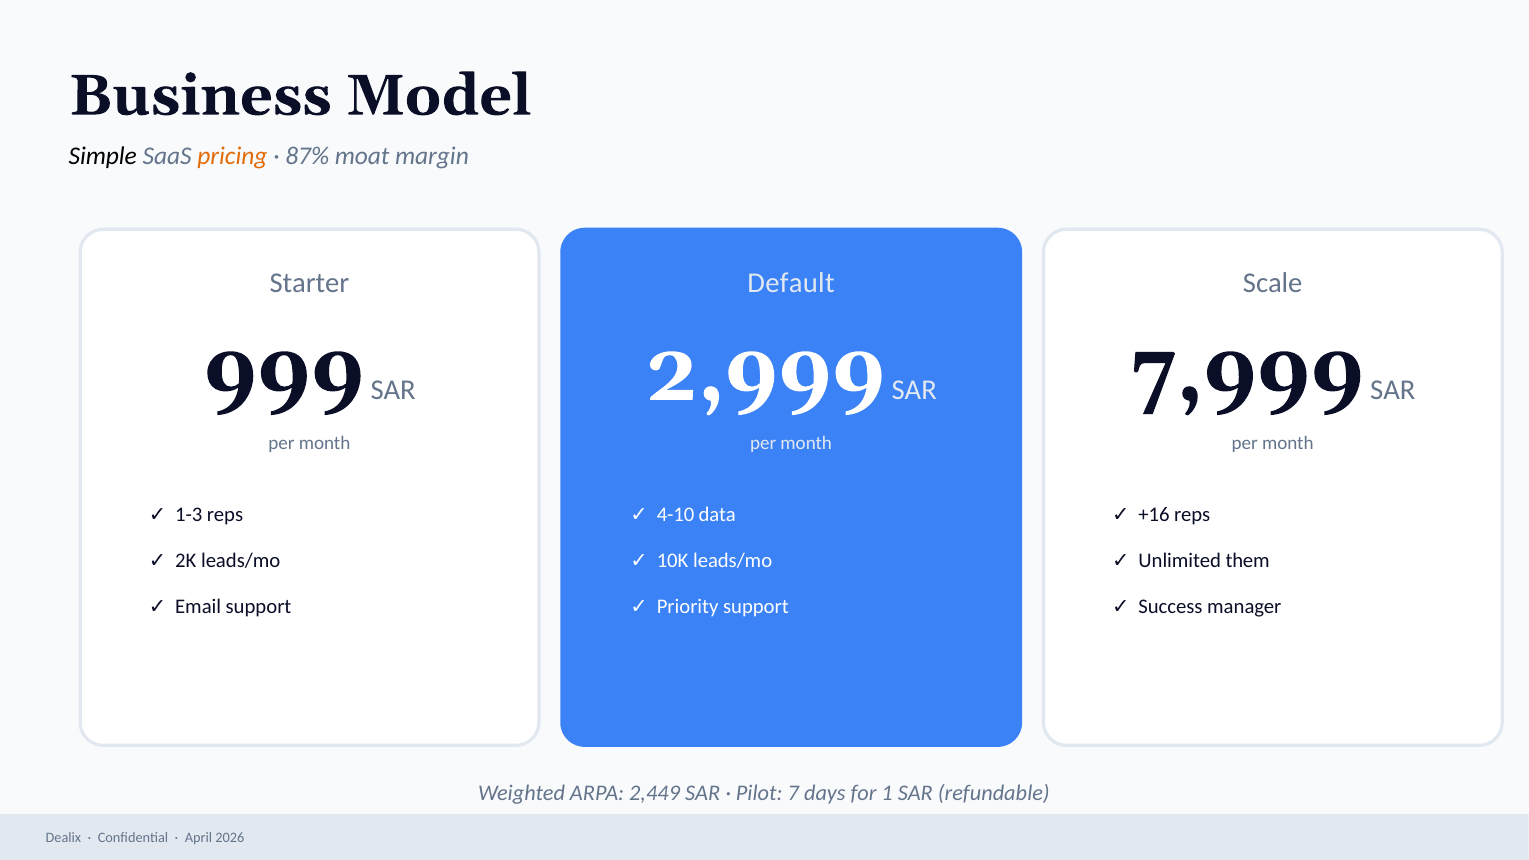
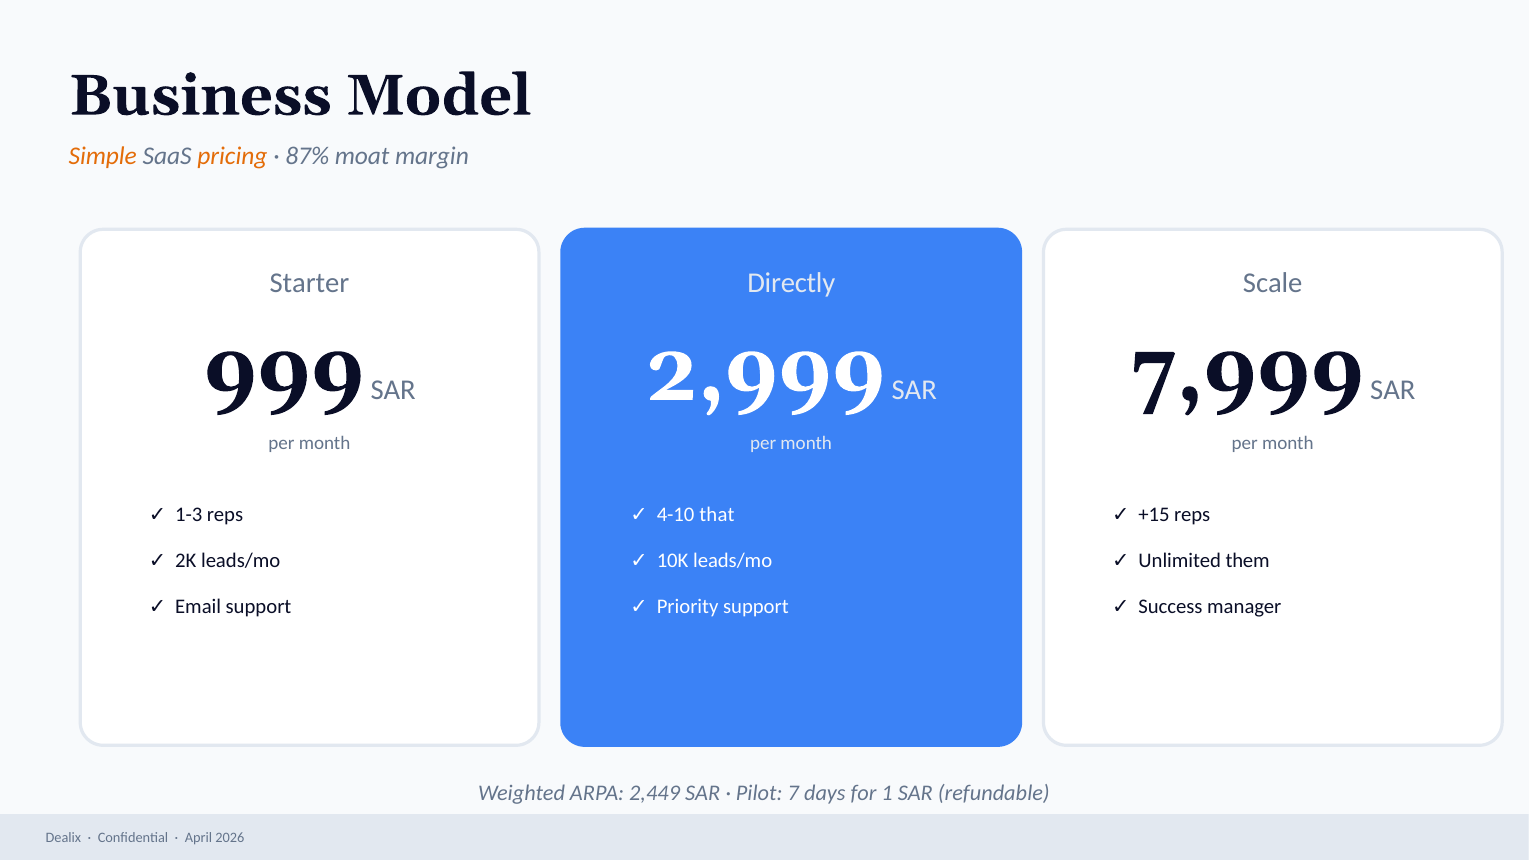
Simple colour: black -> orange (103, 157)
Default: Default -> Directly (791, 283)
data: data -> that (717, 515)
+16: +16 -> +15 (1154, 515)
